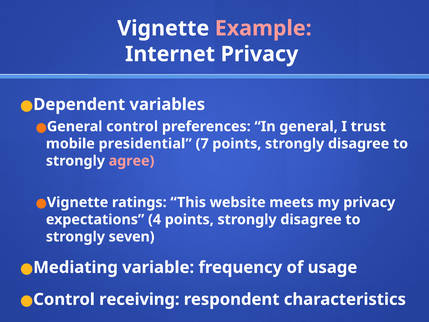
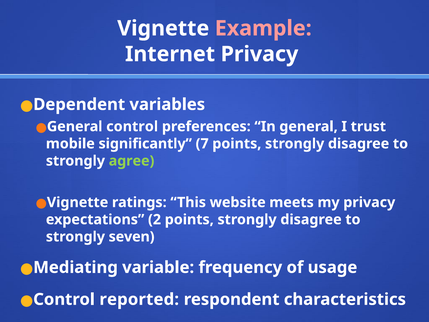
presidential: presidential -> significantly (145, 144)
agree colour: pink -> light green (132, 161)
4: 4 -> 2 (155, 219)
receiving: receiving -> reported (139, 299)
